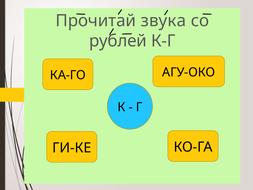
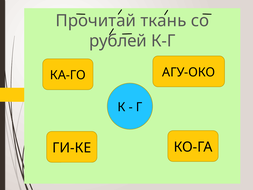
звука: звука -> ткань (163, 21)
